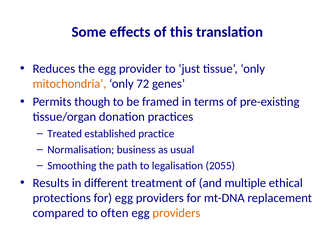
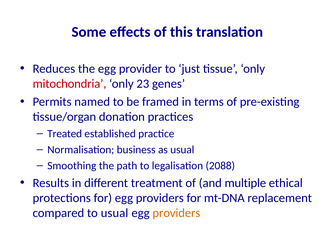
mitochondria colour: orange -> red (70, 84)
72: 72 -> 23 (143, 84)
though: though -> named (92, 102)
2055: 2055 -> 2088 (220, 166)
to often: often -> usual (115, 213)
